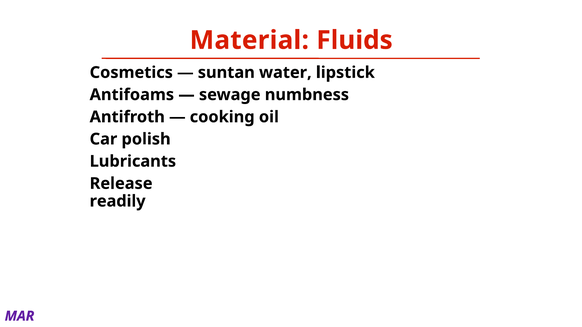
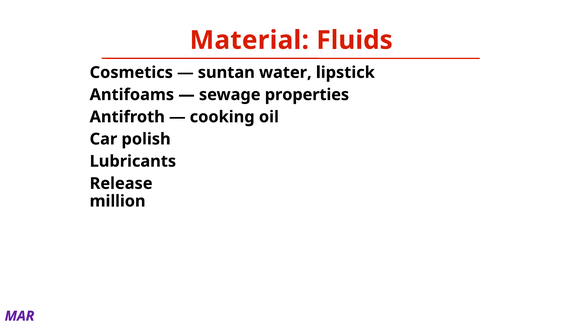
numbness: numbness -> properties (307, 95)
readily: readily -> million (118, 201)
